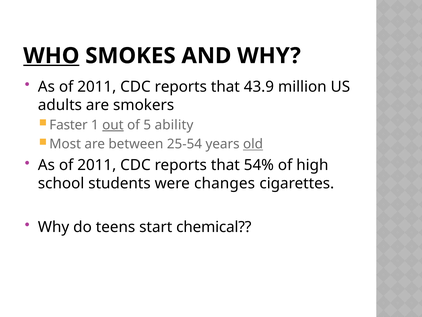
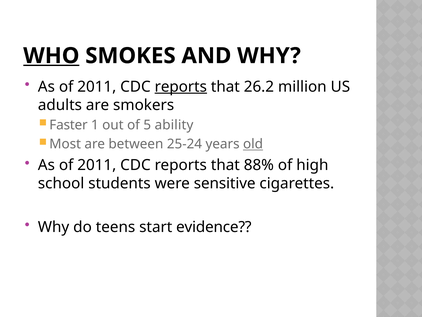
reports underline: none -> present (181, 87)
43.9: 43.9 -> 26.2 (259, 87)
out underline: present -> none (113, 125)
25-54: 25-54 -> 25-24 (184, 144)
54%: 54% -> 88% (259, 165)
changes: changes -> sensitive (225, 183)
chemical: chemical -> evidence (214, 227)
